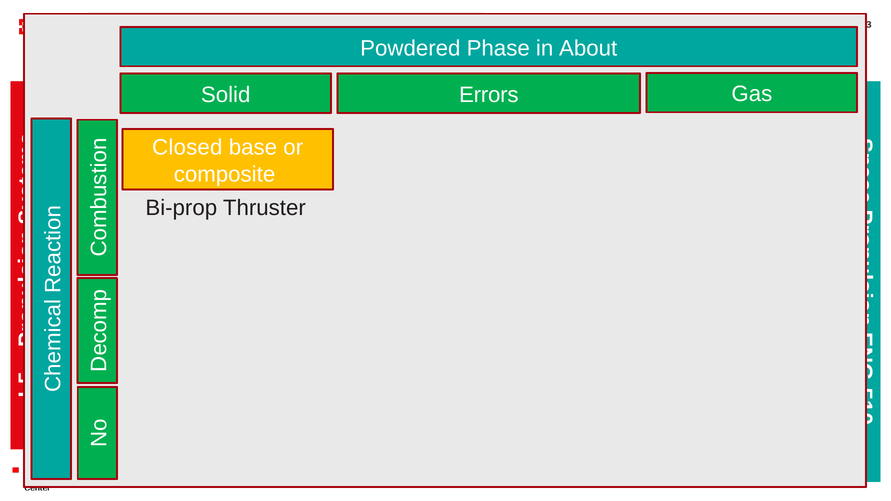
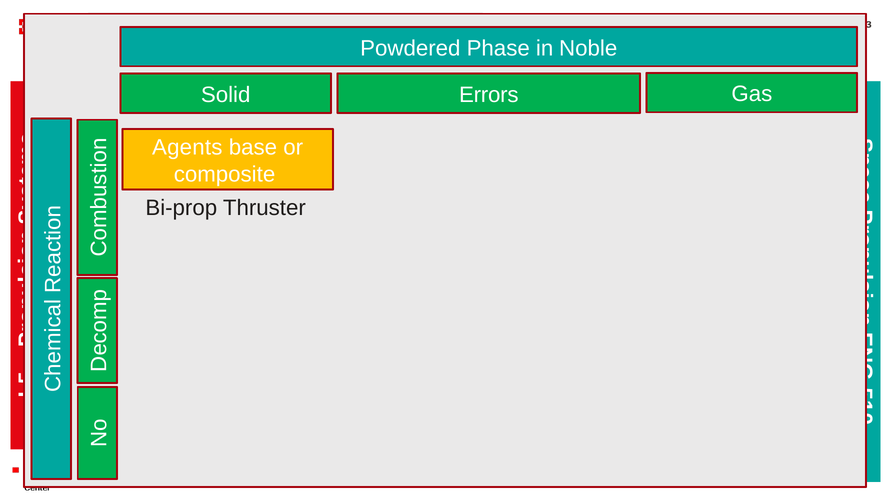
About: About -> Noble (588, 48)
Closed: Closed -> Agents (187, 148)
